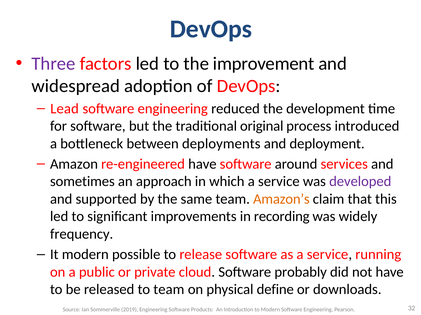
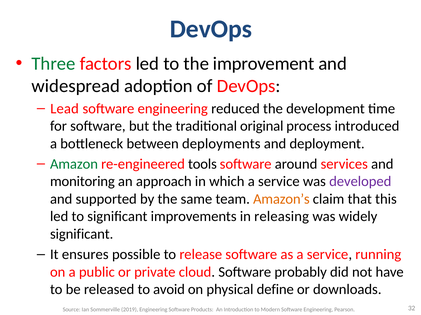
Three colour: purple -> green (54, 64)
Amazon colour: black -> green (74, 164)
re-engineered have: have -> tools (202, 164)
sometimes: sometimes -> monitoring (82, 182)
recording: recording -> releasing (282, 217)
frequency: frequency -> significant (82, 235)
It modern: modern -> ensures (85, 255)
to team: team -> avoid (169, 290)
